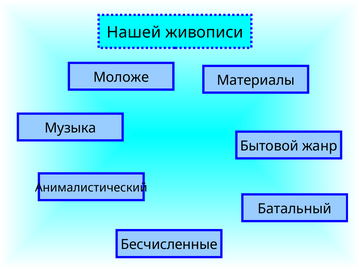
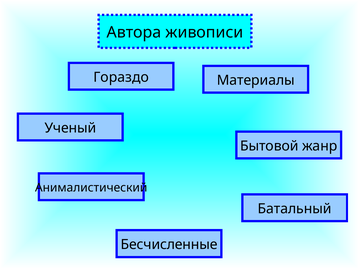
Нашей: Нашей -> Автора (134, 32)
Моложе: Моложе -> Гораздо (121, 77)
Музыка: Музыка -> Ученый (70, 128)
